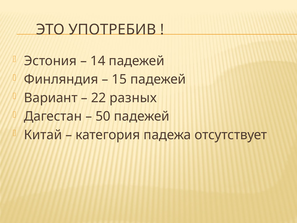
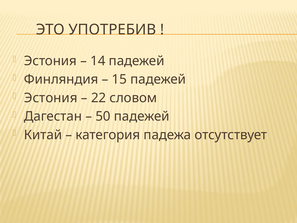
Вариант: Вариант -> Эстония (51, 98)
разных: разных -> словом (133, 98)
